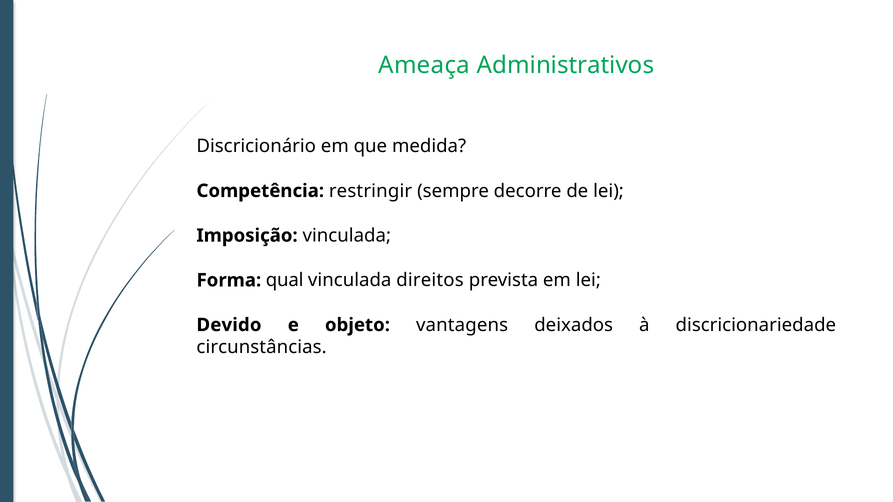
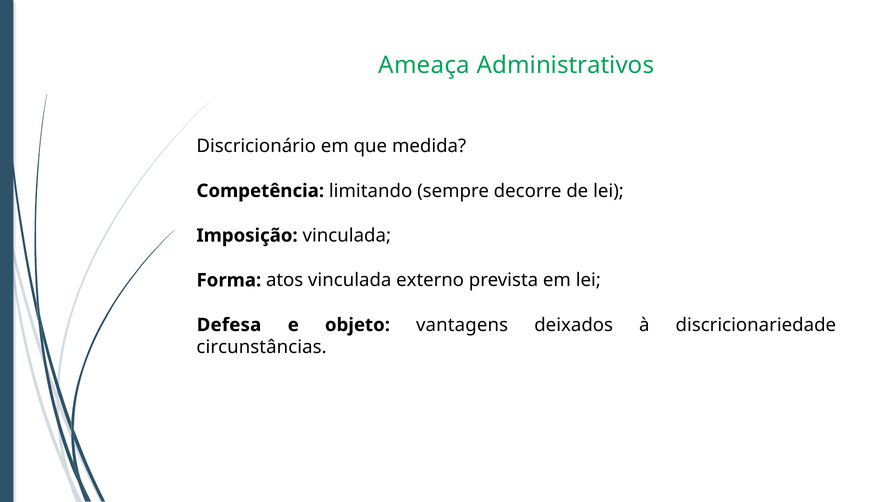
restringir: restringir -> limitando (371, 191)
qual: qual -> atos (285, 280)
direitos: direitos -> externo (430, 280)
Devido: Devido -> Defesa (229, 325)
